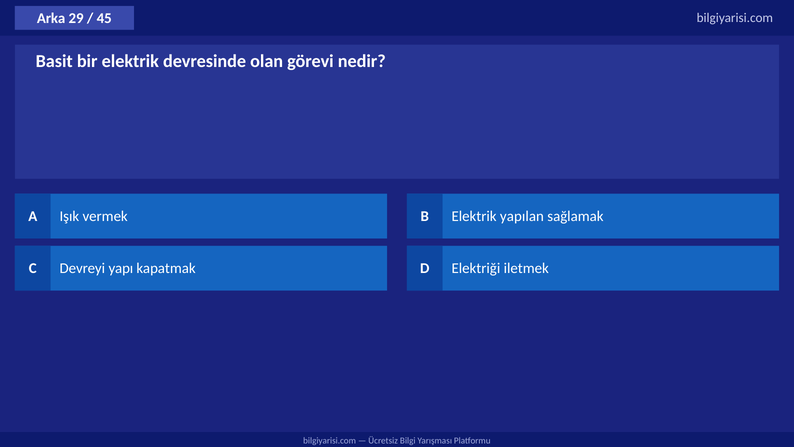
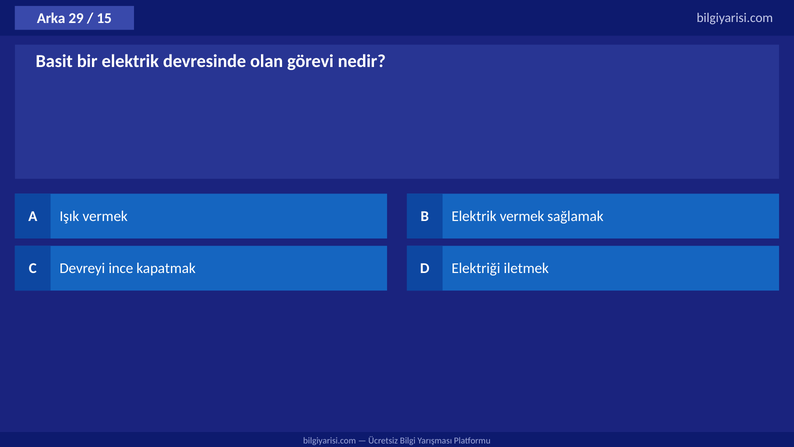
45: 45 -> 15 (104, 18)
Elektrik yapılan: yapılan -> vermek (522, 216)
yapı: yapı -> ince (121, 268)
